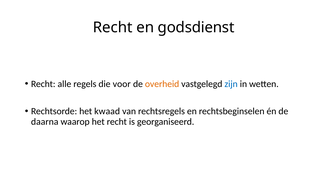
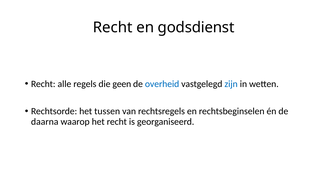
voor: voor -> geen (122, 84)
overheid colour: orange -> blue (162, 84)
kwaad: kwaad -> tussen (107, 111)
